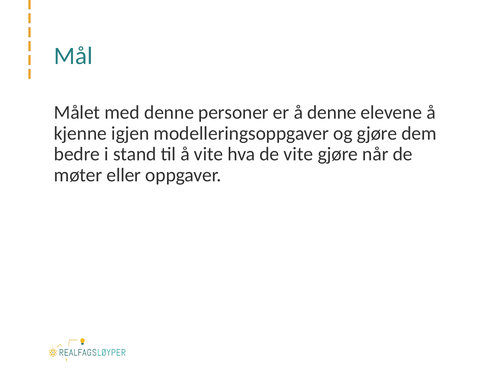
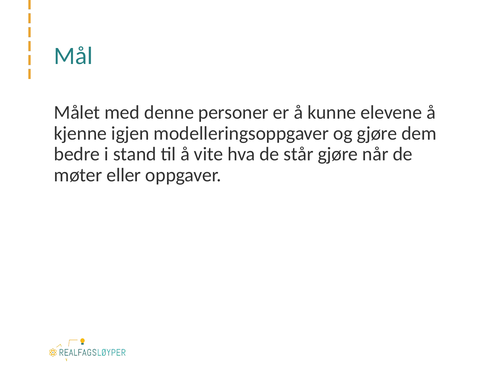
å denne: denne -> kunne (332, 112)
de vite: vite -> står (299, 154)
